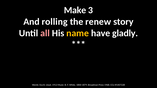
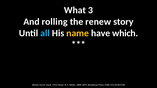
Make: Make -> What (75, 10)
all colour: pink -> light blue (45, 33)
gladly: gladly -> which (125, 33)
